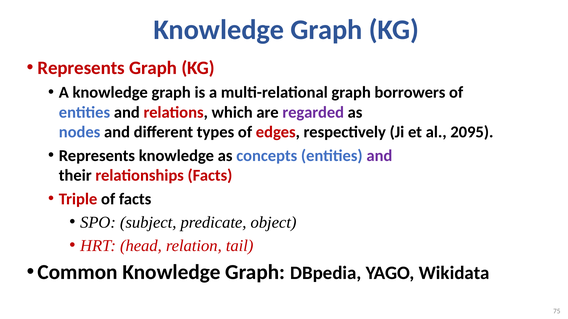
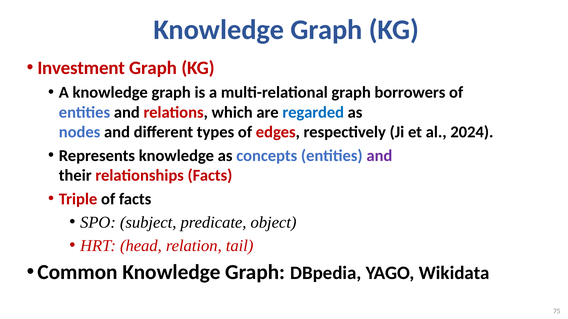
Represents: Represents -> Investment (81, 68)
regarded colour: purple -> blue (313, 113)
2095: 2095 -> 2024 (472, 132)
